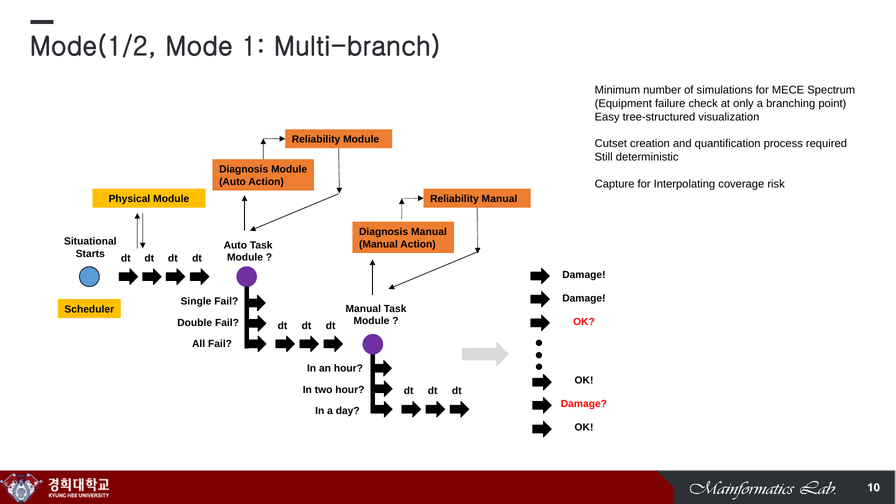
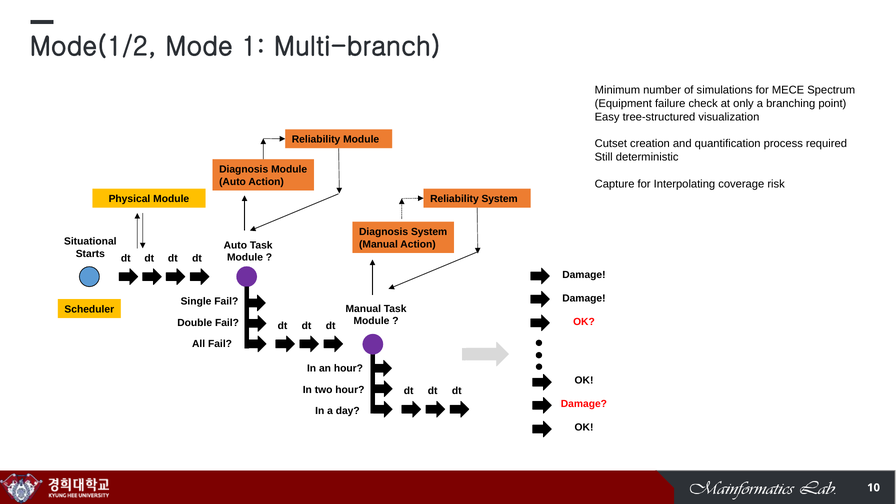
Reliability Manual: Manual -> System (500, 199)
Diagnosis Manual: Manual -> System (429, 232)
